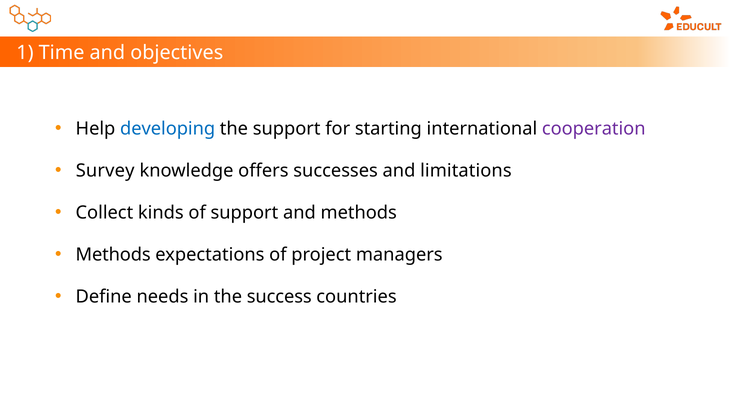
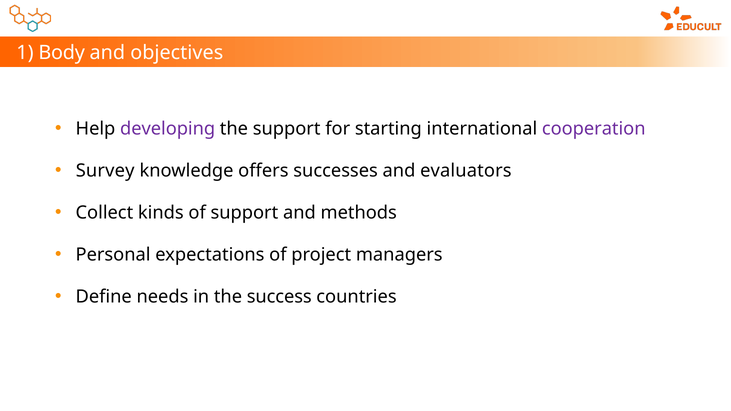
Time: Time -> Body (62, 53)
developing colour: blue -> purple (168, 129)
limitations: limitations -> evaluators (466, 171)
Methods: Methods -> Personal (113, 255)
